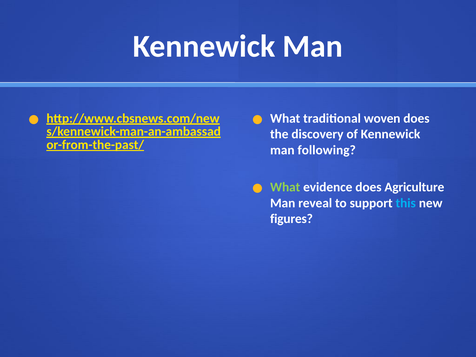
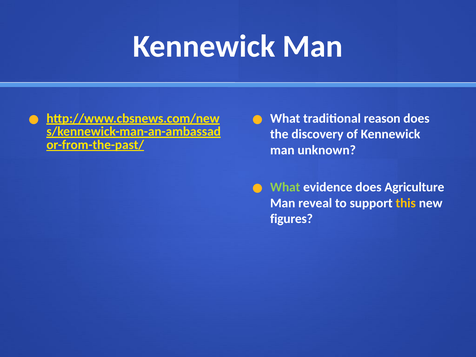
woven: woven -> reason (382, 118)
following: following -> unknown (327, 150)
this colour: light blue -> yellow (406, 203)
